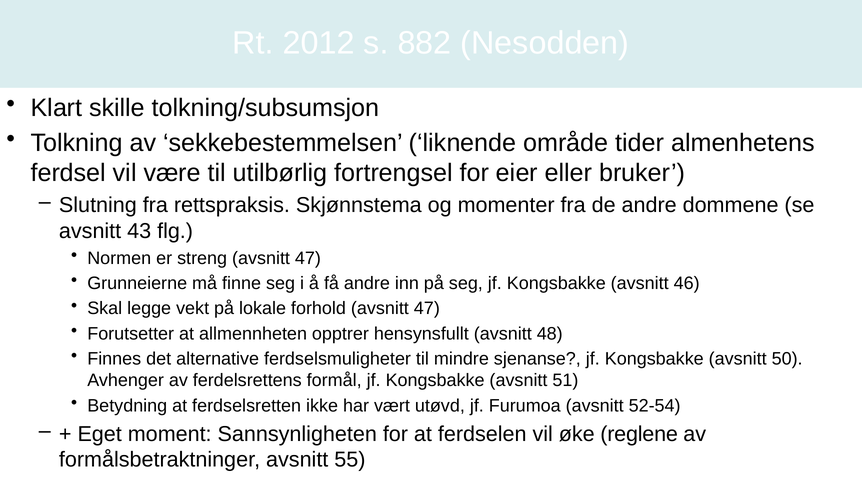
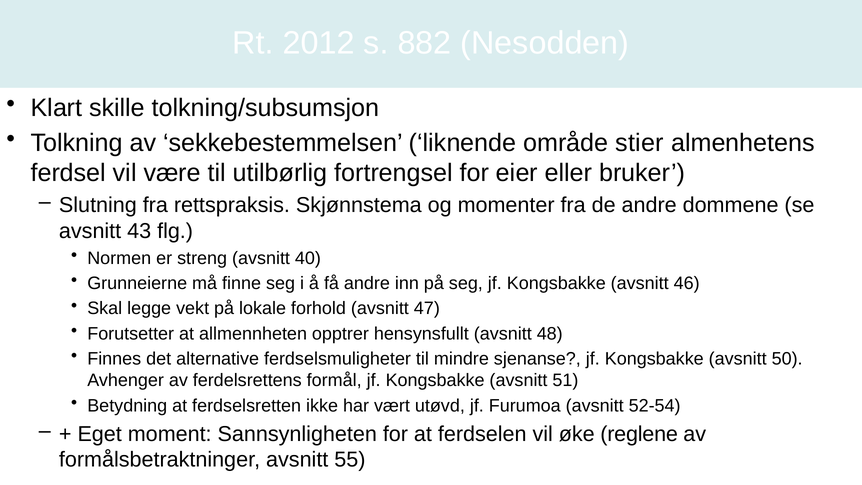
tider: tider -> stier (640, 143)
streng avsnitt 47: 47 -> 40 (308, 258)
